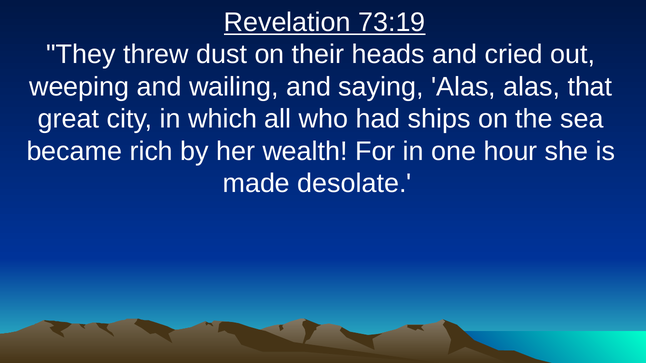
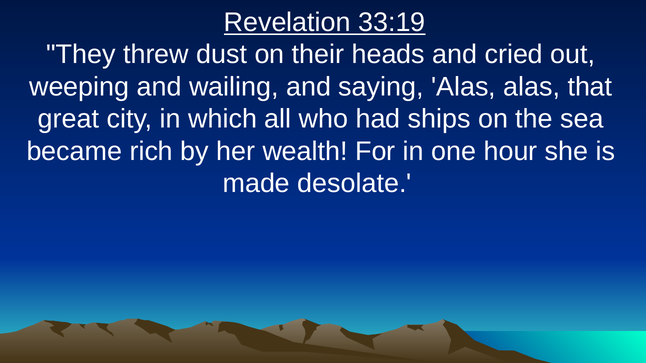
73:19: 73:19 -> 33:19 (392, 22)
